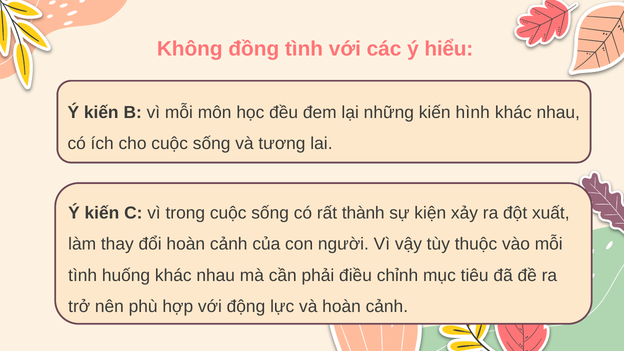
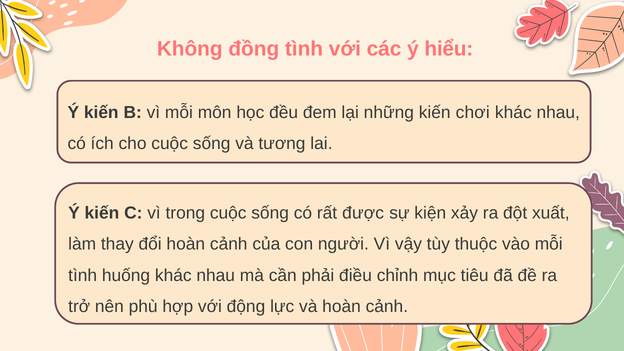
hình: hình -> chơi (473, 112)
thành: thành -> được (363, 213)
